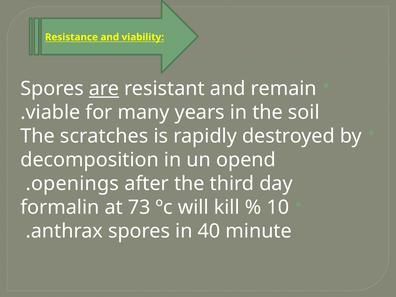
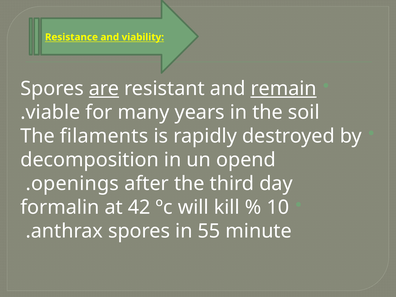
remain underline: none -> present (284, 89)
scratches: scratches -> filaments (104, 136)
73: 73 -> 42 (139, 207)
40: 40 -> 55 (209, 231)
